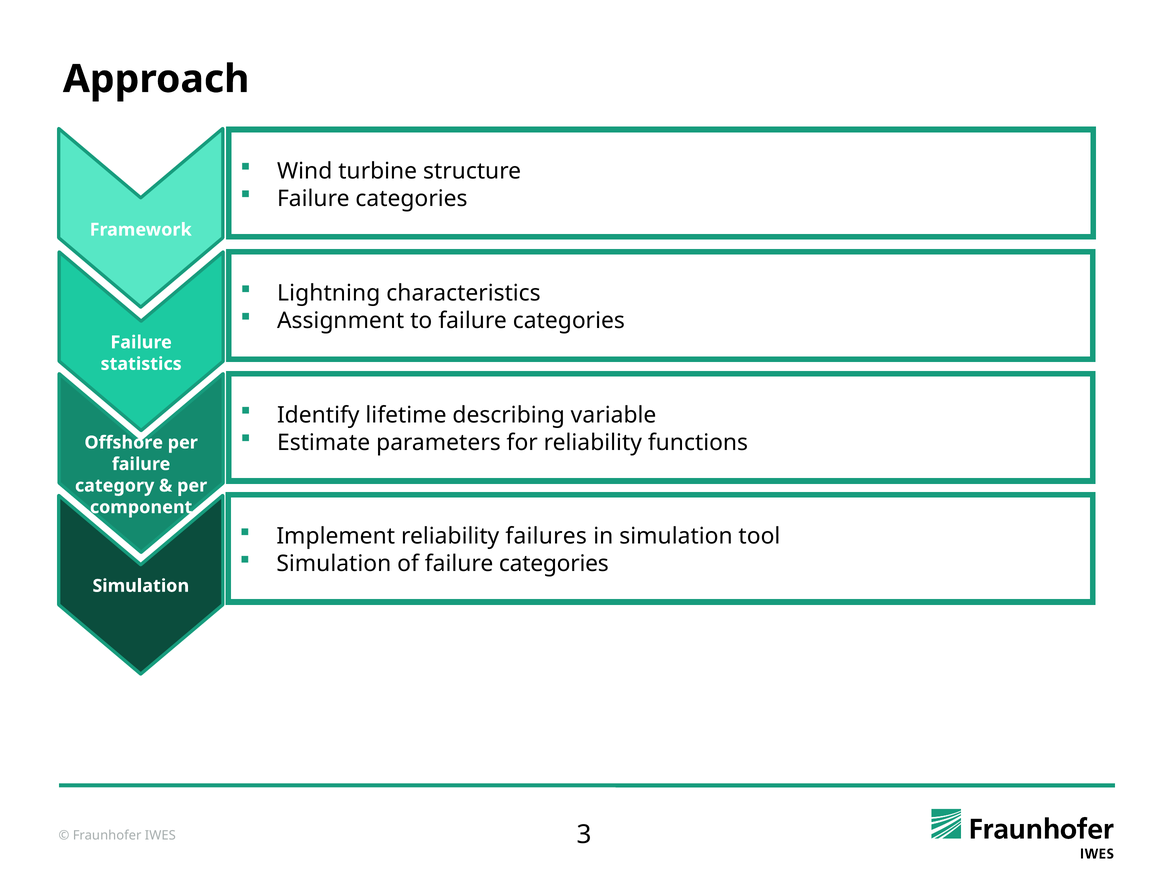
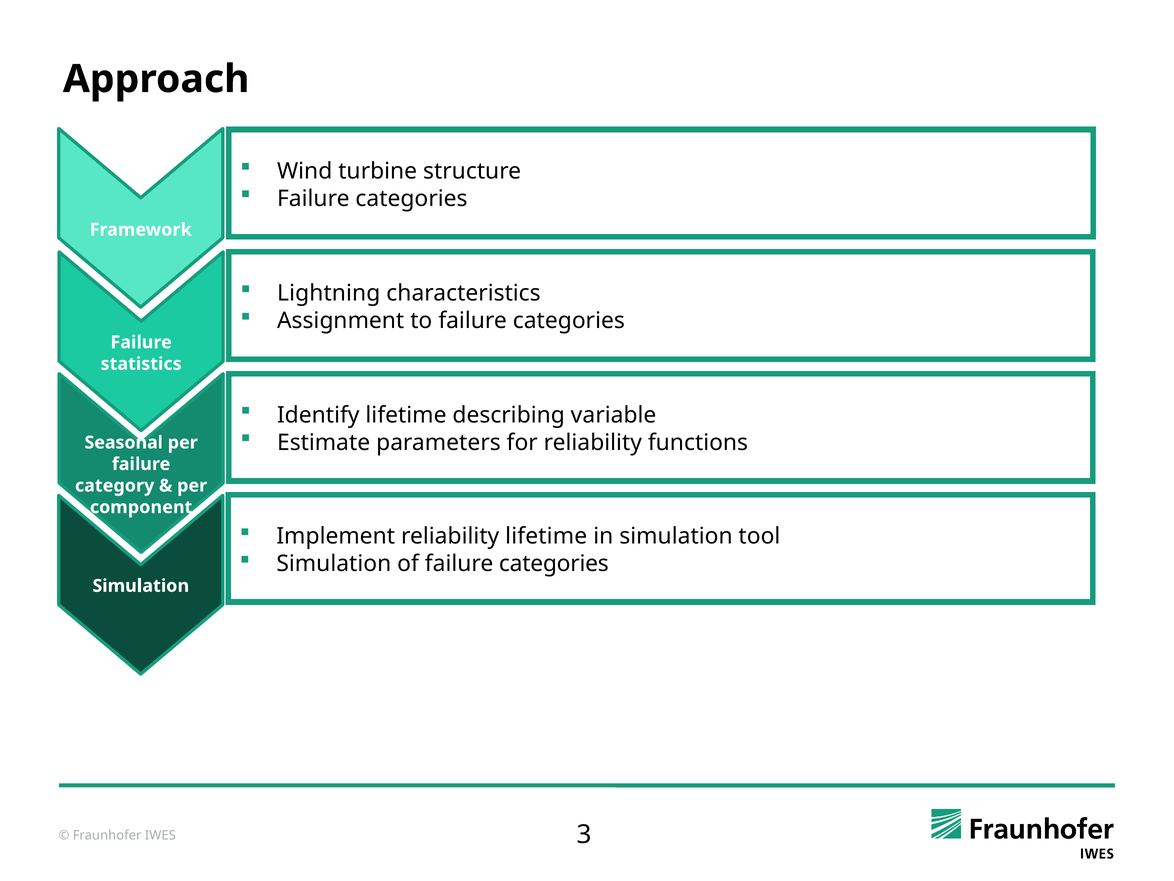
Offshore: Offshore -> Seasonal (124, 442)
reliability failures: failures -> lifetime (546, 536)
